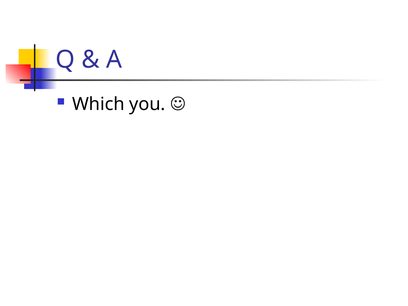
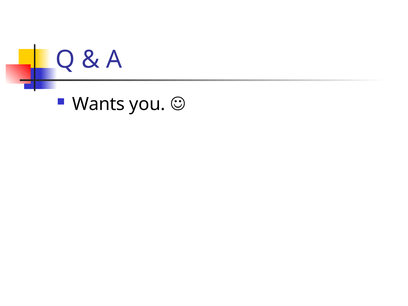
Which: Which -> Wants (98, 104)
